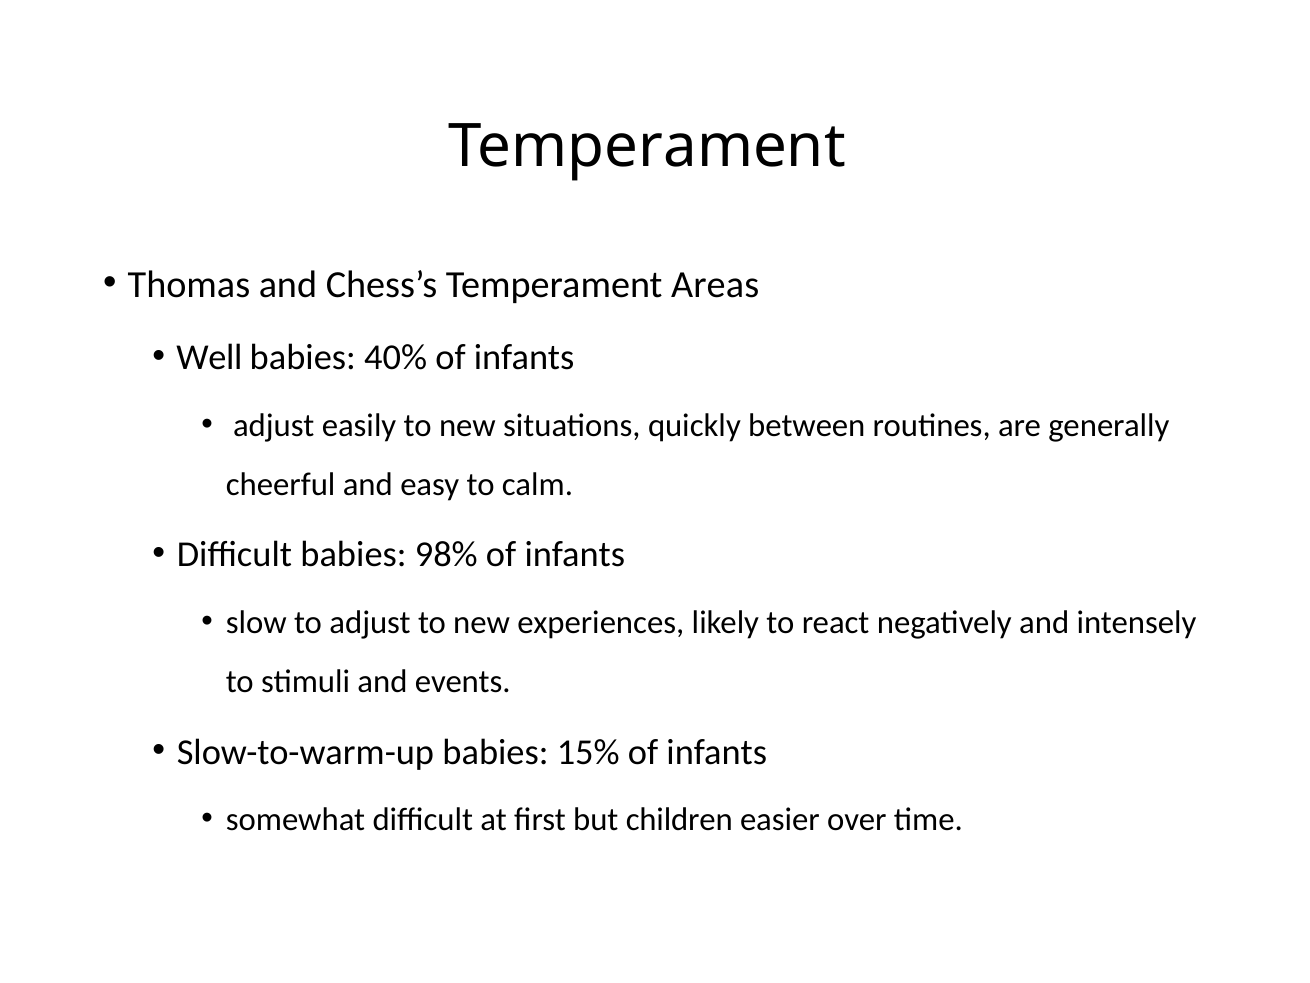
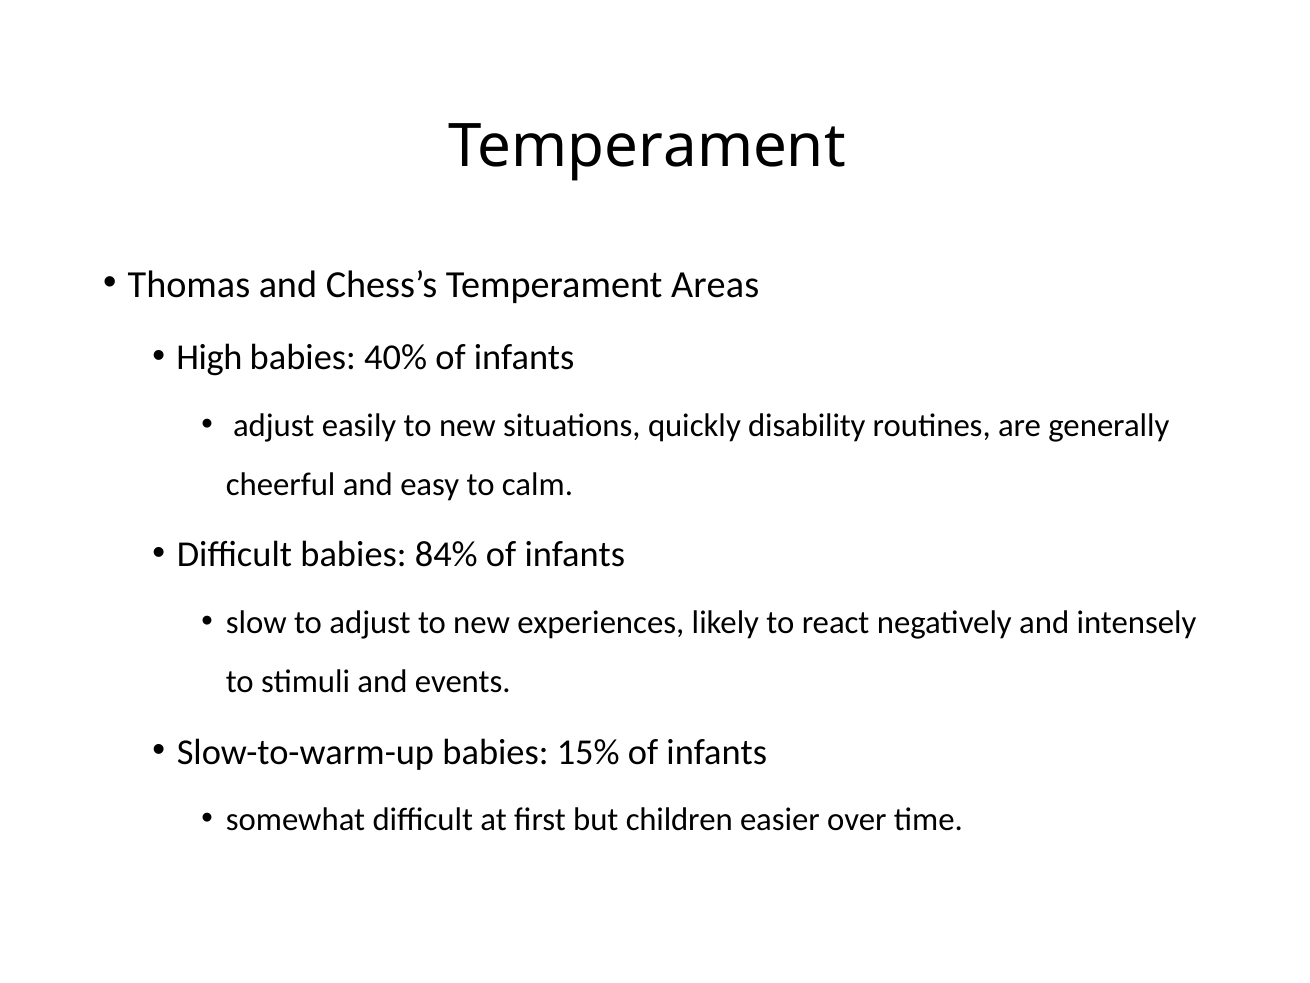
Well: Well -> High (209, 358)
between: between -> disability (807, 425)
98%: 98% -> 84% (446, 555)
